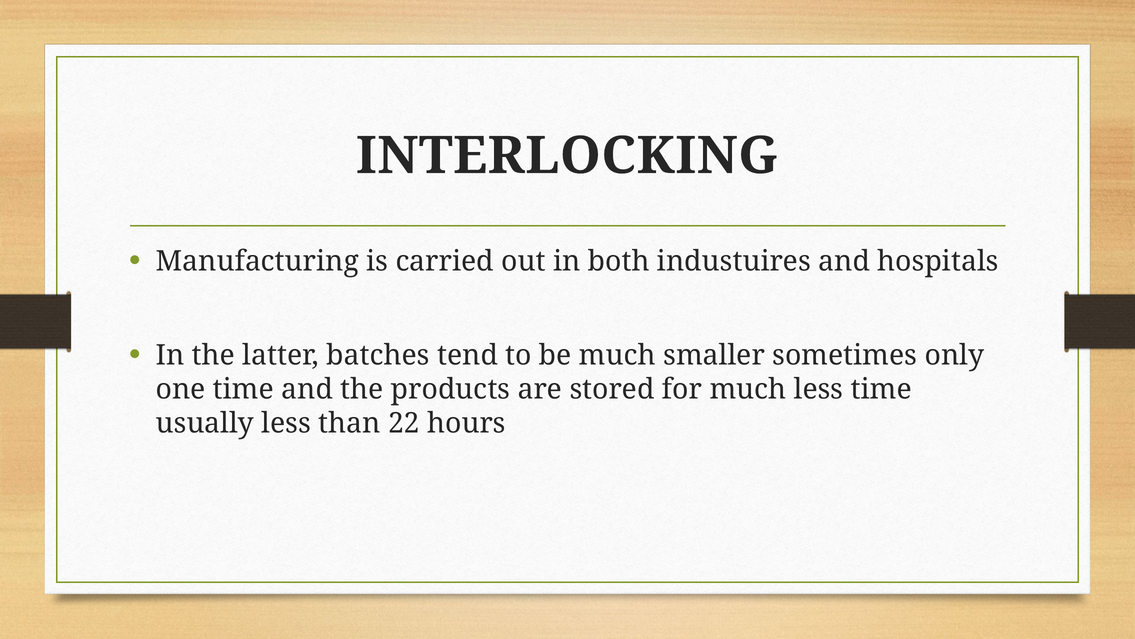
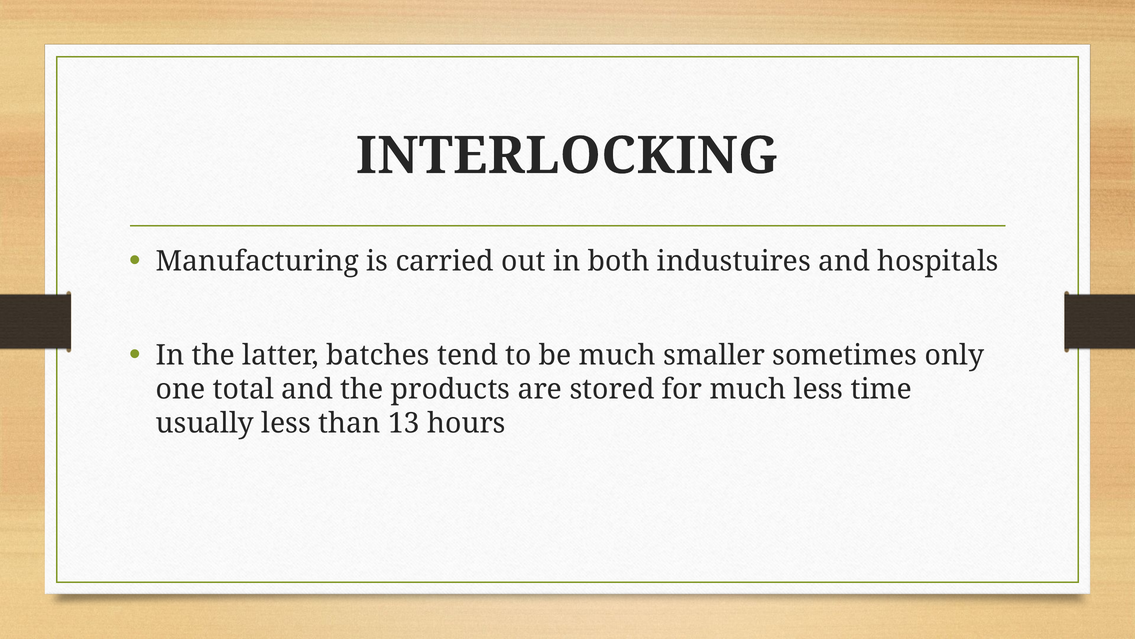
one time: time -> total (243, 389)
22: 22 -> 13 (404, 423)
